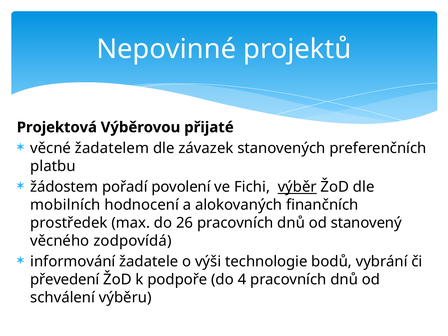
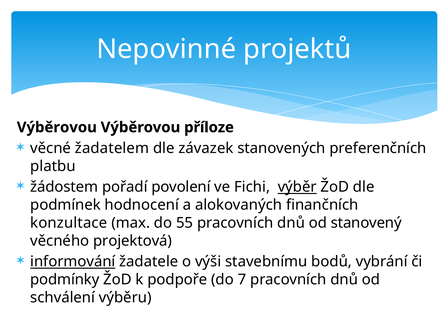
Projektová: Projektová -> Výběrovou (57, 127)
přijaté: přijaté -> příloze (209, 127)
mobilních: mobilních -> podmínek (65, 205)
prostředek: prostředek -> konzultace (69, 223)
26: 26 -> 55 (185, 223)
zodpovídá: zodpovídá -> projektová (133, 241)
informování underline: none -> present (73, 262)
technologie: technologie -> stavebnímu (266, 262)
převedení: převedení -> podmínky (65, 280)
4: 4 -> 7 (242, 280)
